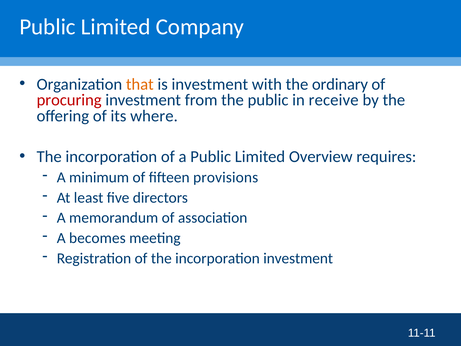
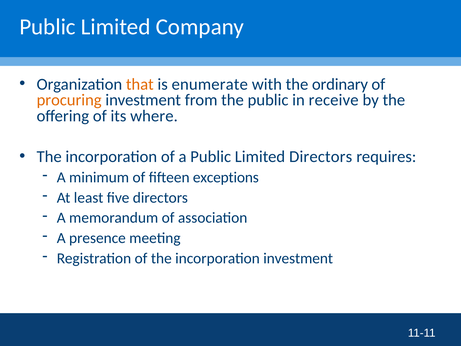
is investment: investment -> enumerate (210, 84)
procuring colour: red -> orange (69, 100)
Limited Overview: Overview -> Directors (321, 157)
provisions: provisions -> exceptions (226, 177)
becomes: becomes -> presence (97, 238)
